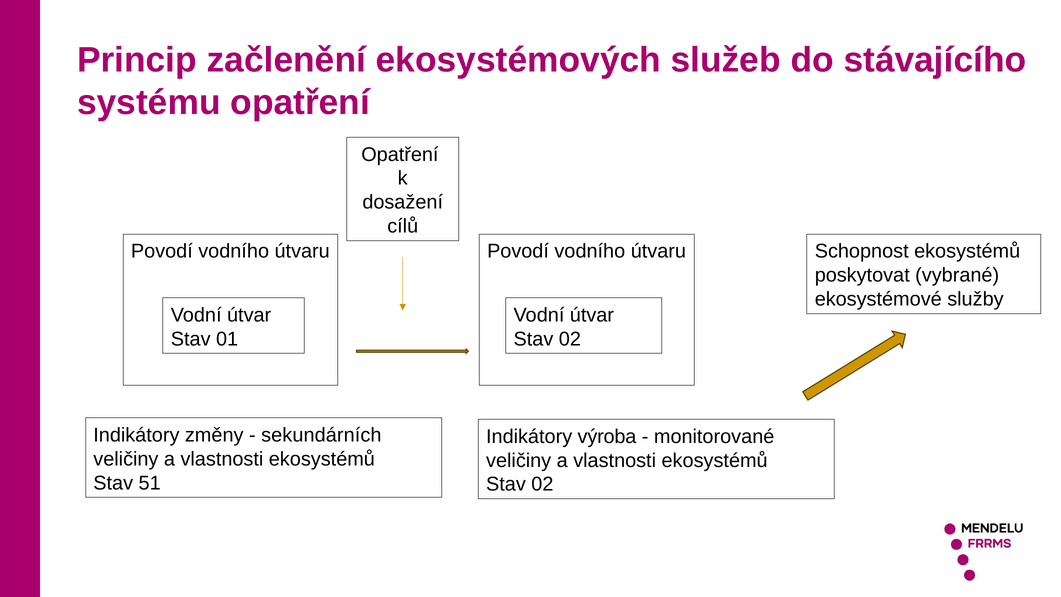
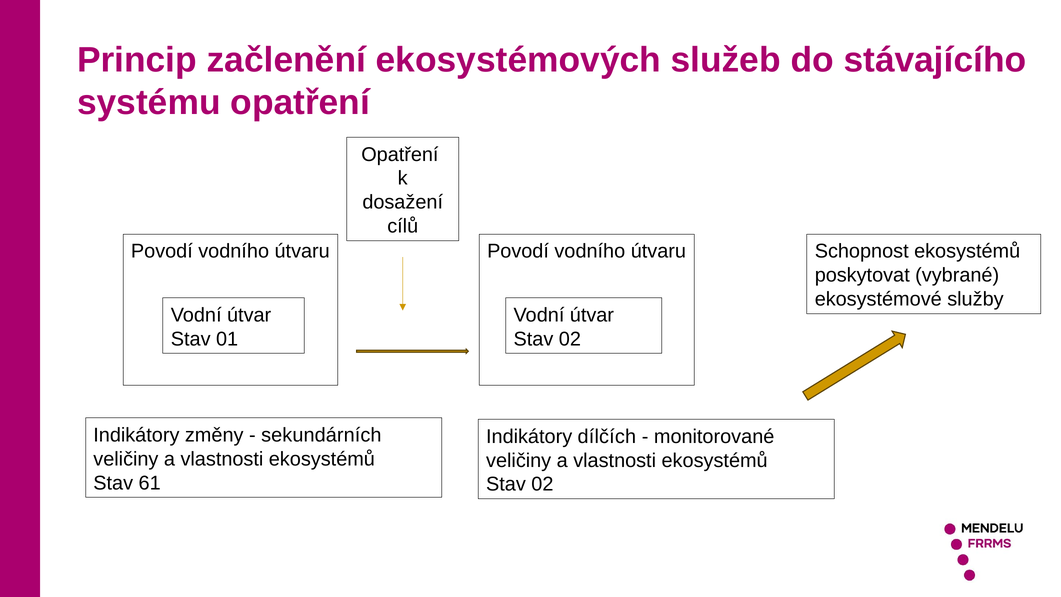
výroba: výroba -> dílčích (607, 436)
51: 51 -> 61 (150, 483)
